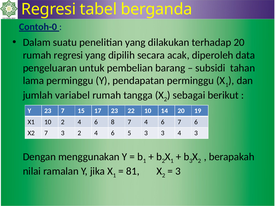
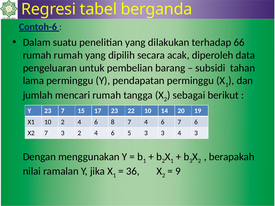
Contoh-0: Contoh-0 -> Contoh-6 (38, 27)
terhadap 20: 20 -> 66 (239, 42)
rumah regresi: regresi -> rumah (68, 55)
variabel: variabel -> mencari (73, 95)
81: 81 -> 36 (133, 171)
3: 3 -> 9 (178, 171)
